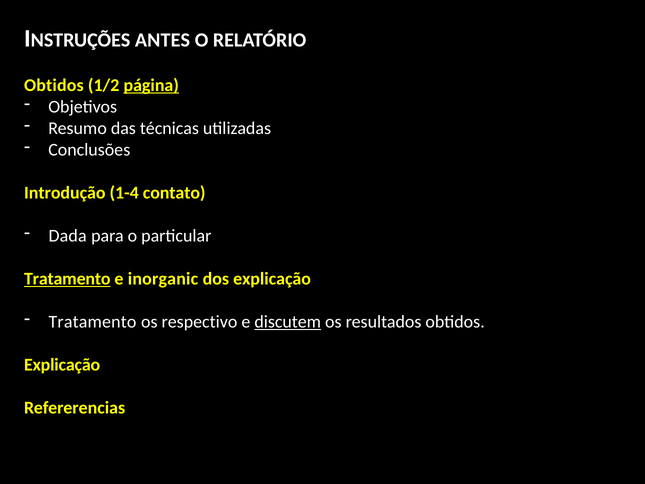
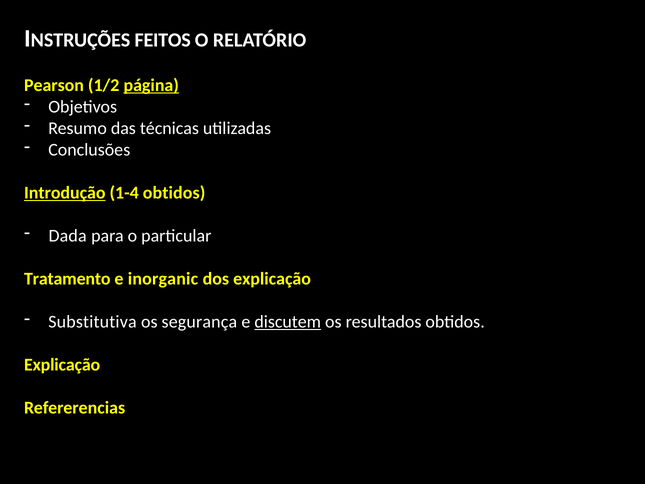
ANTES: ANTES -> FEITOS (163, 40)
Obtidos: Obtidos -> Pearson (54, 85)
Introdução underline: none -> present (65, 193)
1-4 contato: contato -> obtidos (174, 193)
Tratamento underline: present -> none (67, 279)
Tratamento: Tratamento -> Substitutiva (92, 322)
respectivo: respectivo -> segurança (199, 322)
